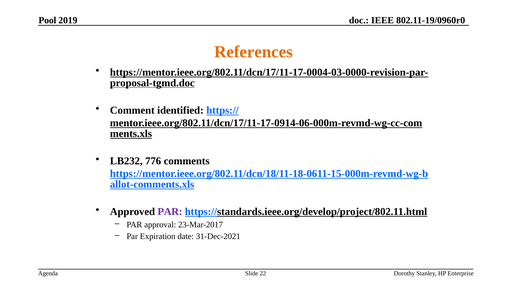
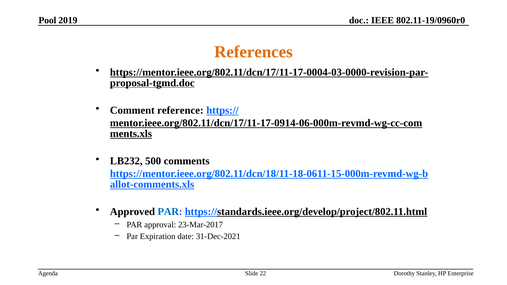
identified: identified -> reference (180, 110)
776: 776 -> 500 (153, 161)
PAR colour: purple -> blue (170, 212)
